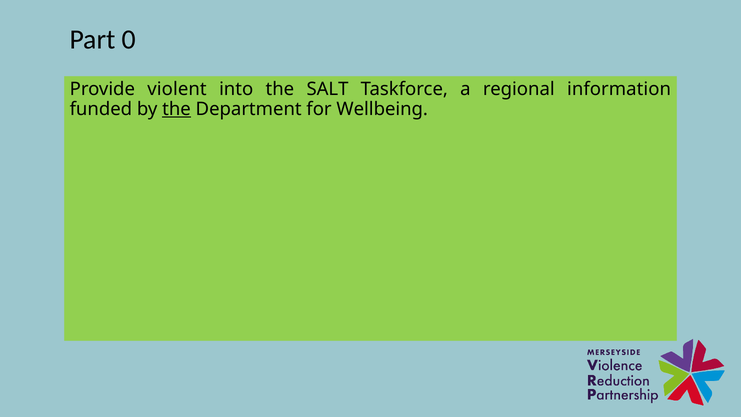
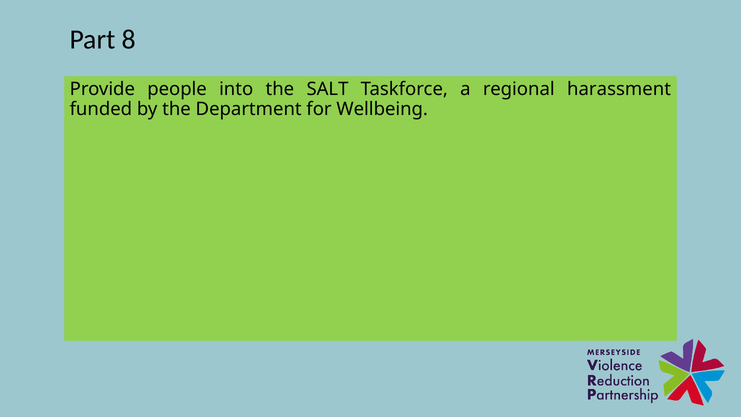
0: 0 -> 8 (129, 40)
violent: violent -> people (177, 89)
information: information -> harassment (619, 89)
the underline: present -> none (176, 109)
